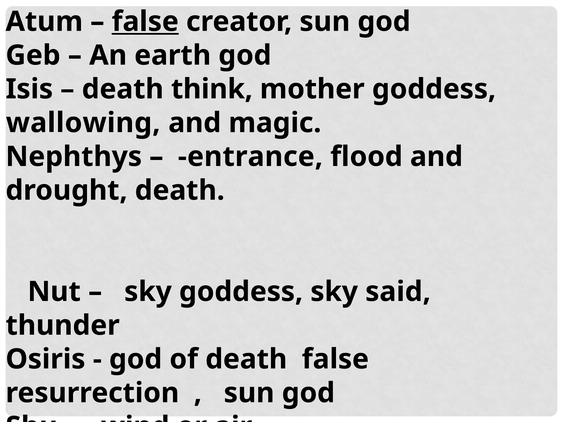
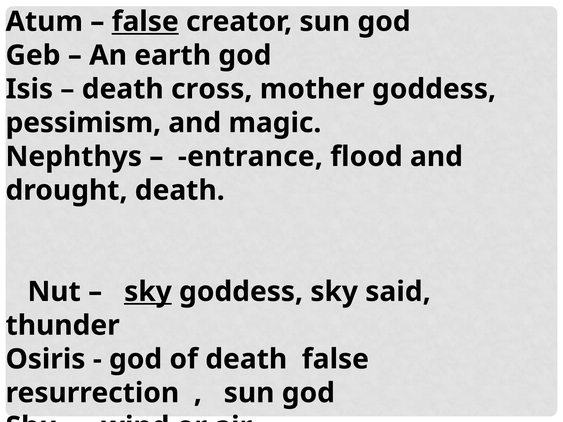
think: think -> cross (212, 89)
wallowing: wallowing -> pessimism (83, 123)
sky underline: none -> present (148, 292)
